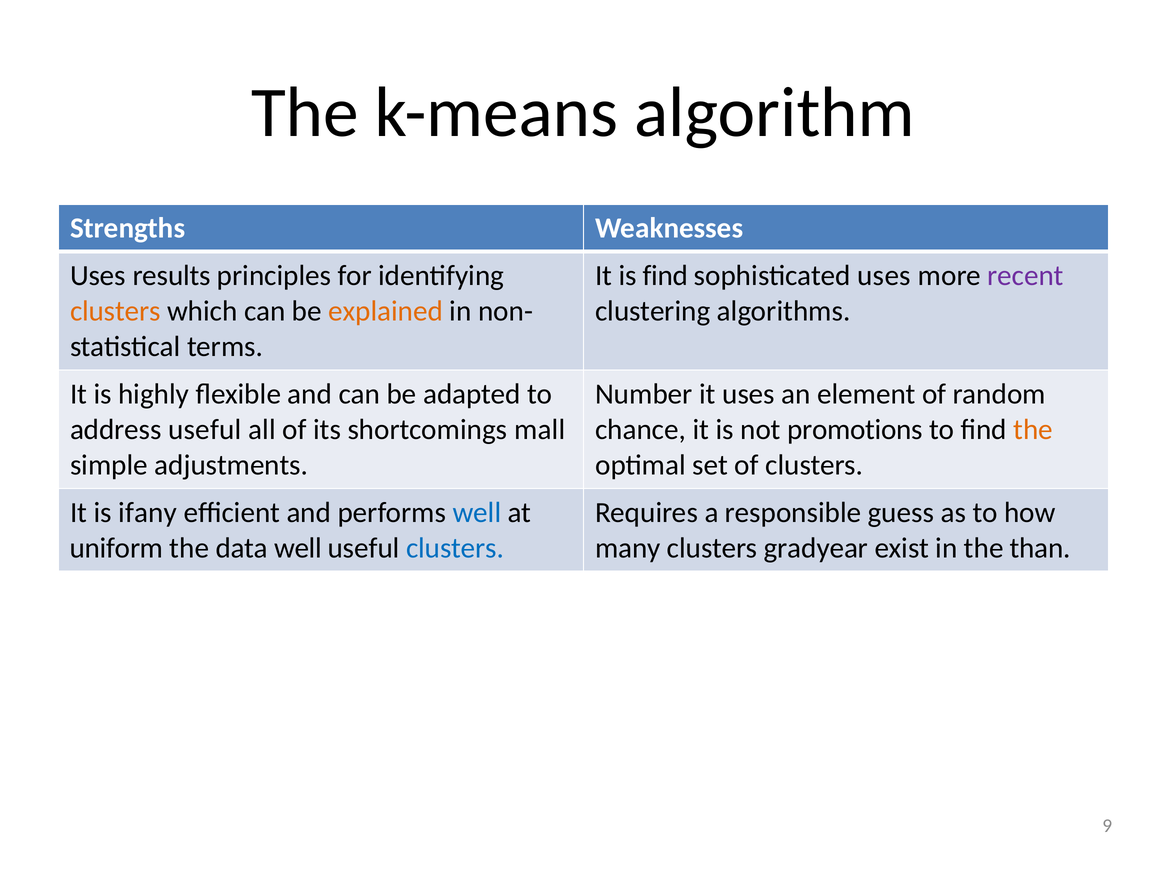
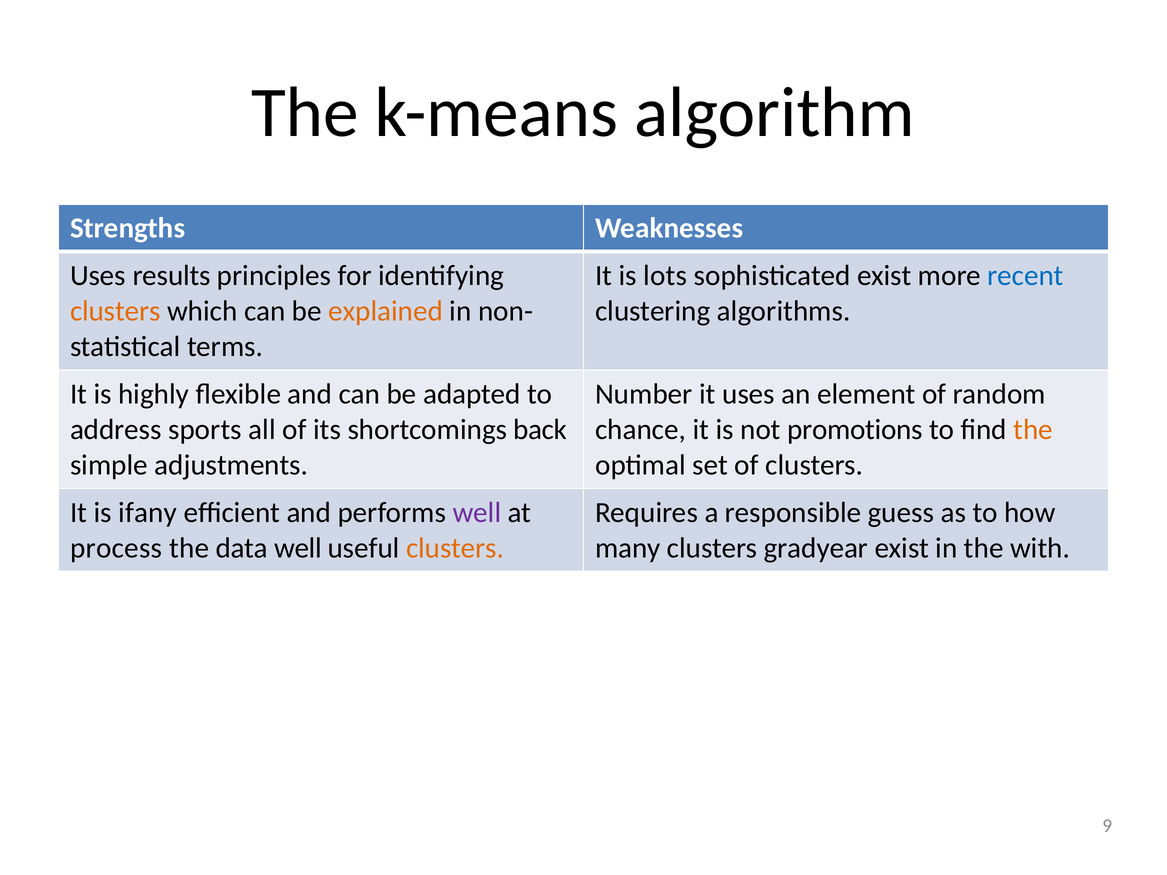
is find: find -> lots (665, 276)
sophisticated uses: uses -> exist (884, 276)
recent colour: purple -> blue (1025, 276)
address useful: useful -> sports (205, 430)
mall: mall -> back (540, 430)
well colour: blue -> purple (477, 513)
uniform: uniform -> process (116, 548)
clusters colour: blue -> orange (455, 548)
than: than -> with (1040, 548)
